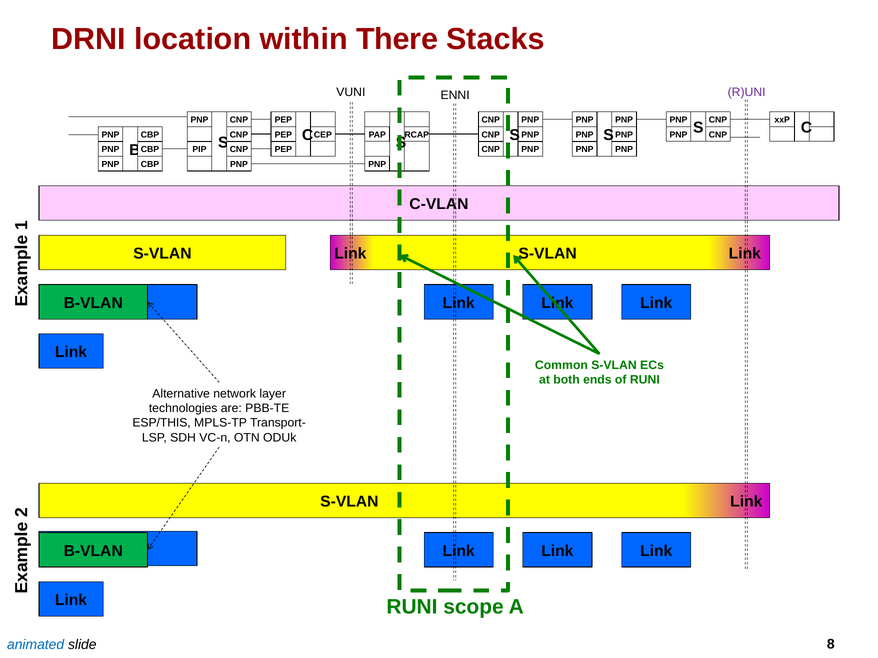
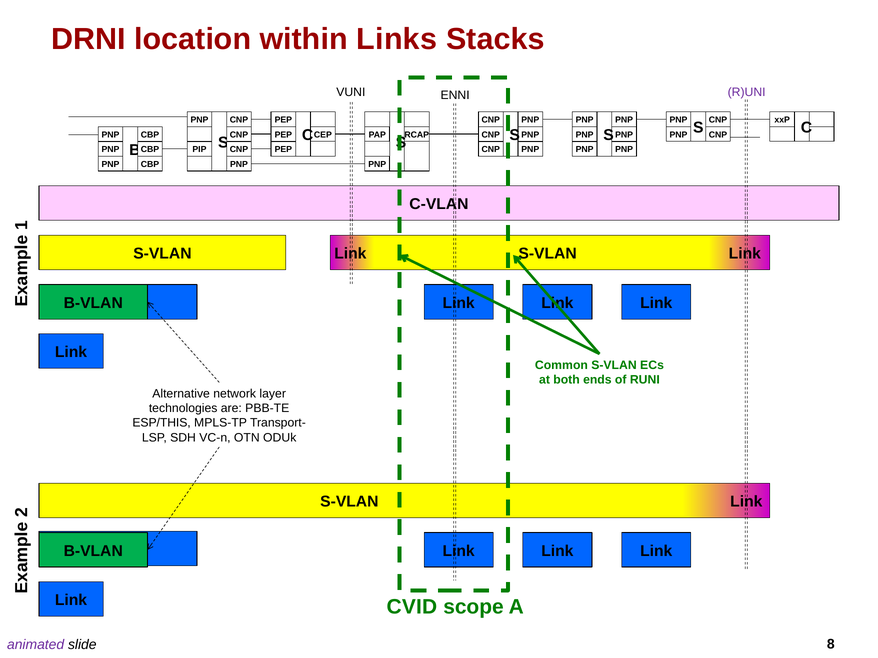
There: There -> Links (397, 39)
RUNI: RUNI -> CVID (412, 607)
animated colour: blue -> purple (36, 645)
